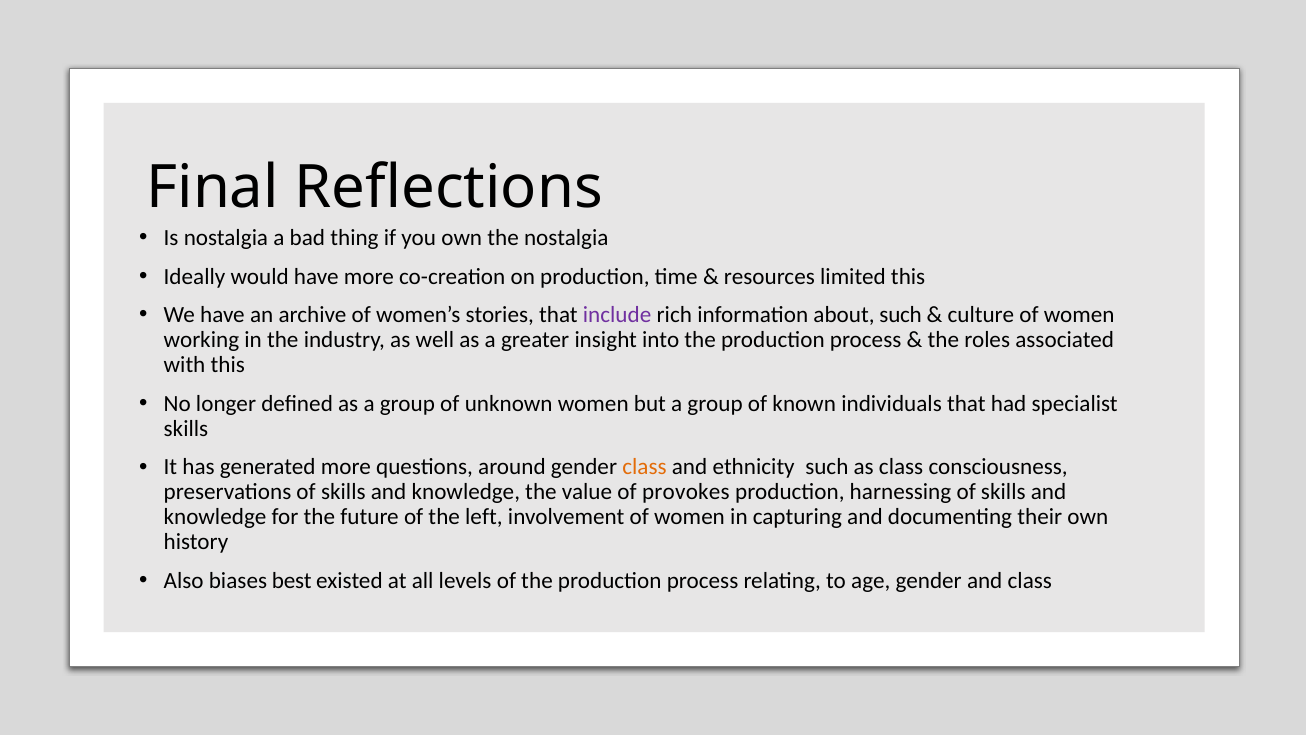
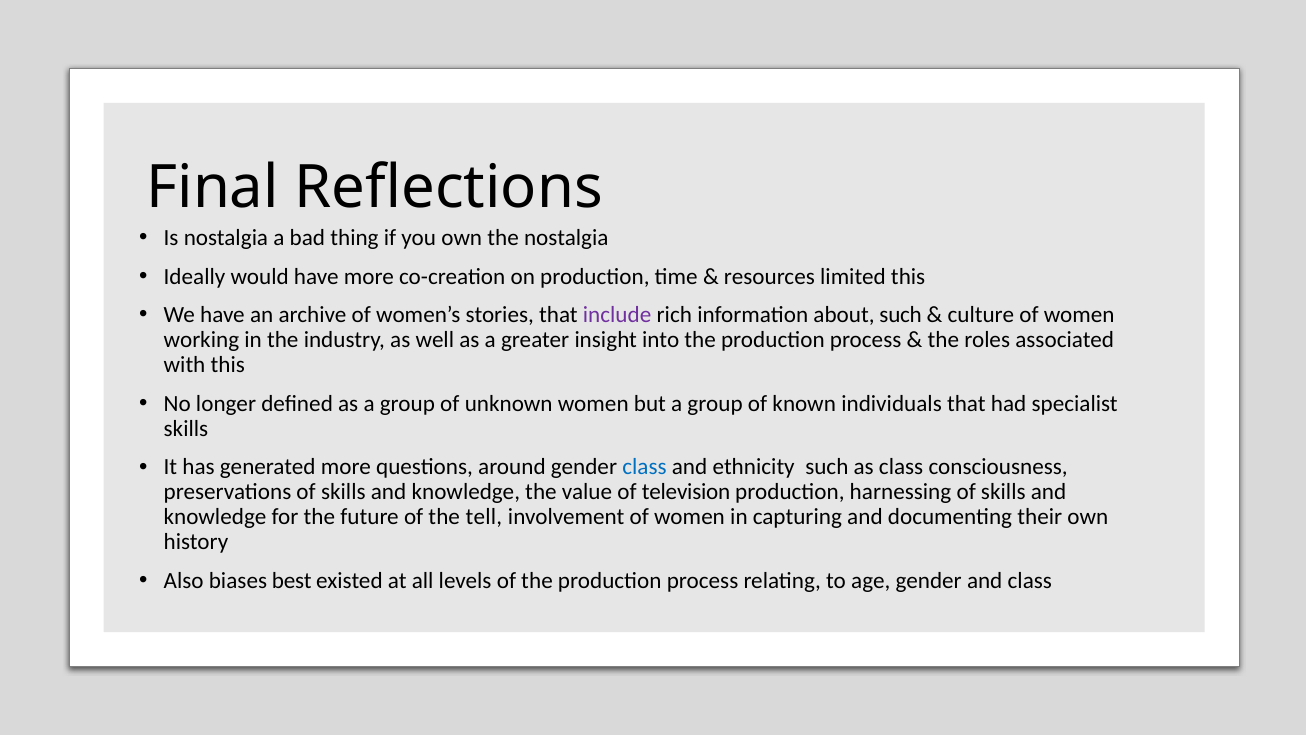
class colour: orange -> blue (644, 467)
provokes: provokes -> television (686, 492)
left: left -> tell (484, 517)
